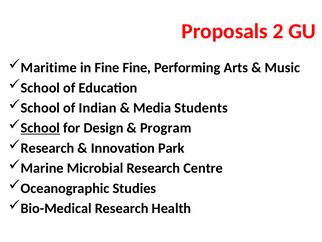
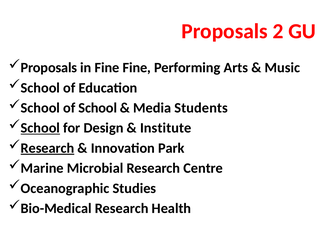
Maritime: Maritime -> Proposals (49, 68)
of Indian: Indian -> School (98, 108)
Program: Program -> Institute (166, 128)
Research underline: none -> present (47, 148)
